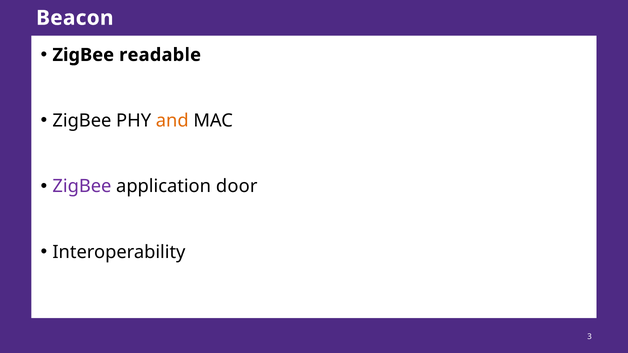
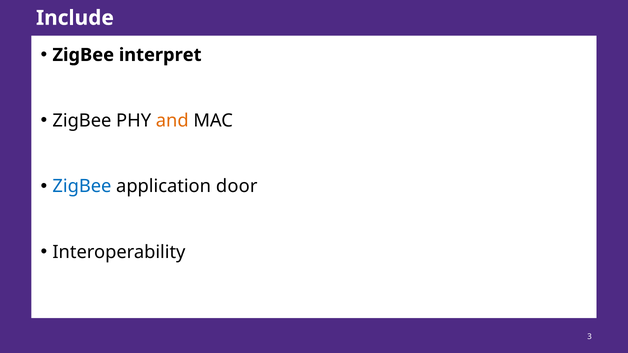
Beacon: Beacon -> Include (75, 18)
readable: readable -> interpret (160, 55)
ZigBee colour: purple -> blue (82, 186)
